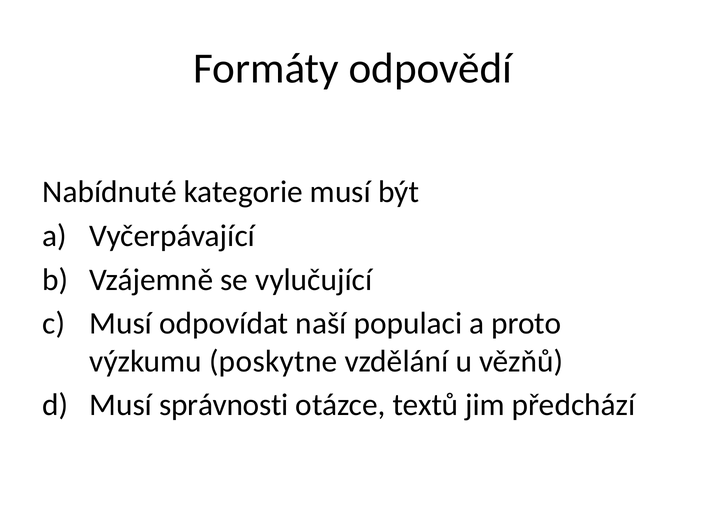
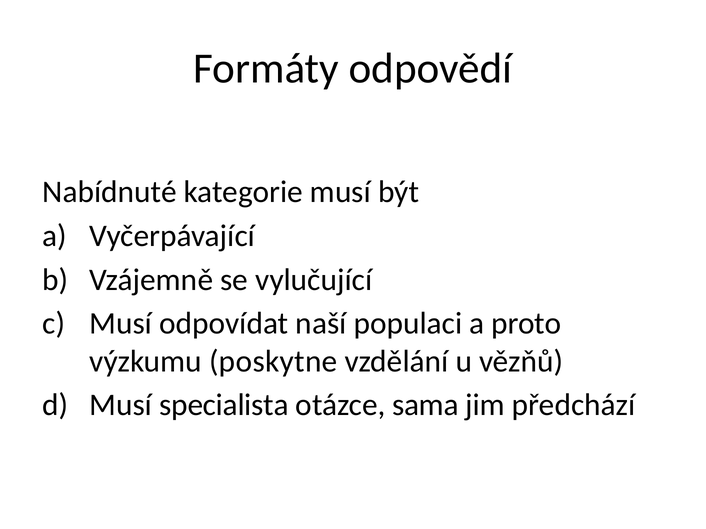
správnosti: správnosti -> specialista (224, 405)
textů: textů -> sama (426, 405)
